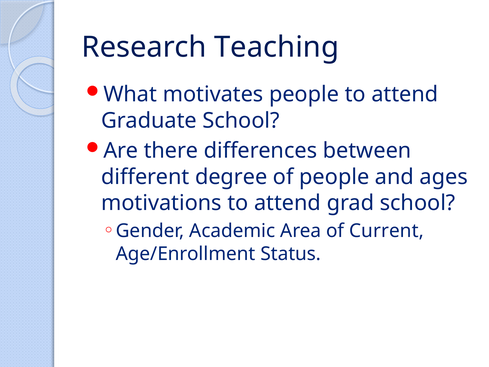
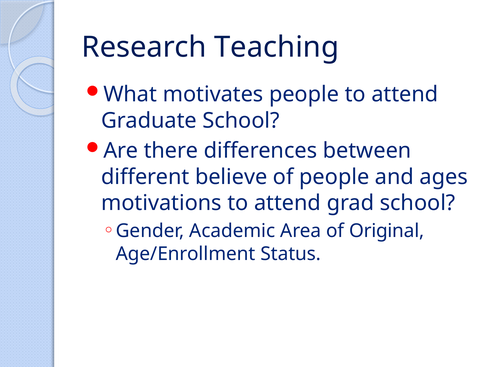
degree: degree -> believe (231, 177)
Current: Current -> Original (387, 231)
